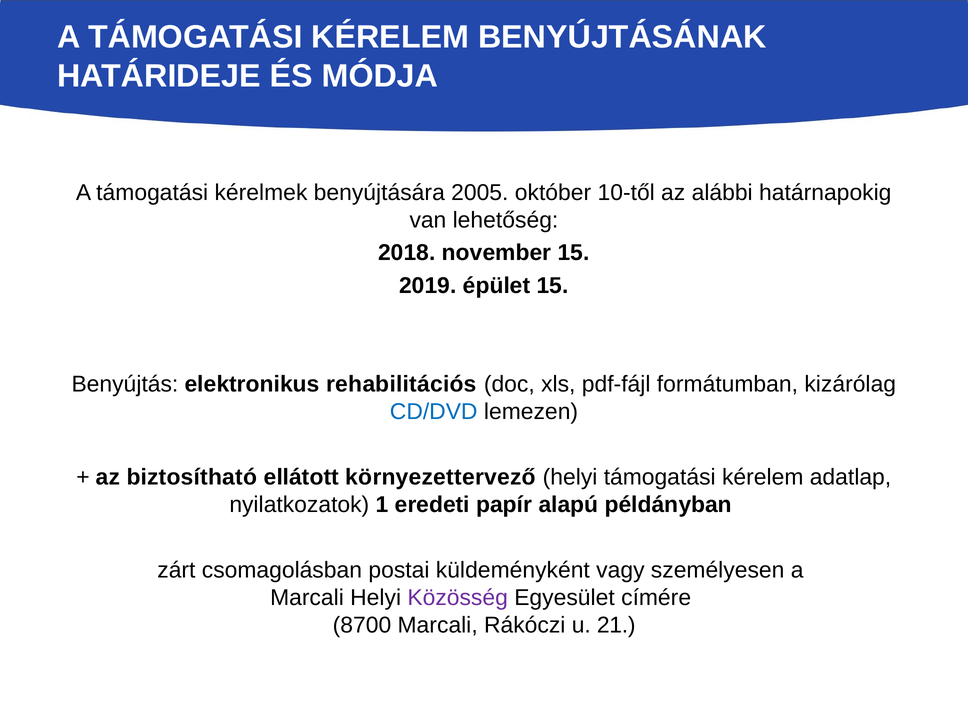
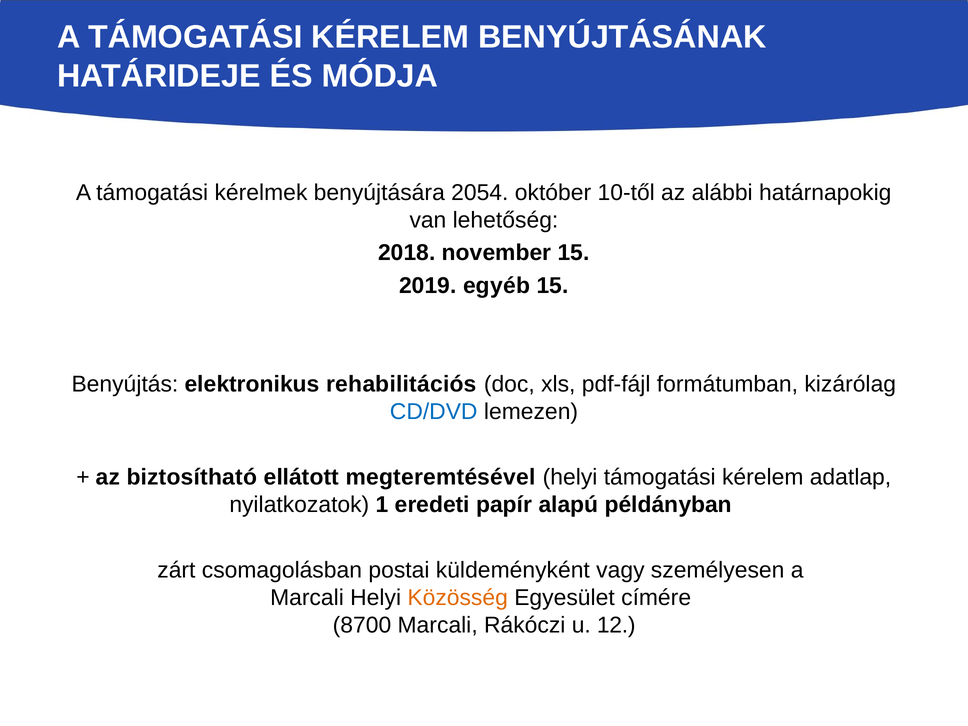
2005: 2005 -> 2054 (480, 193)
épület: épület -> egyéb (497, 286)
környezettervező: környezettervező -> megteremtésével (441, 477)
Közösség colour: purple -> orange (458, 598)
21: 21 -> 12 (616, 625)
